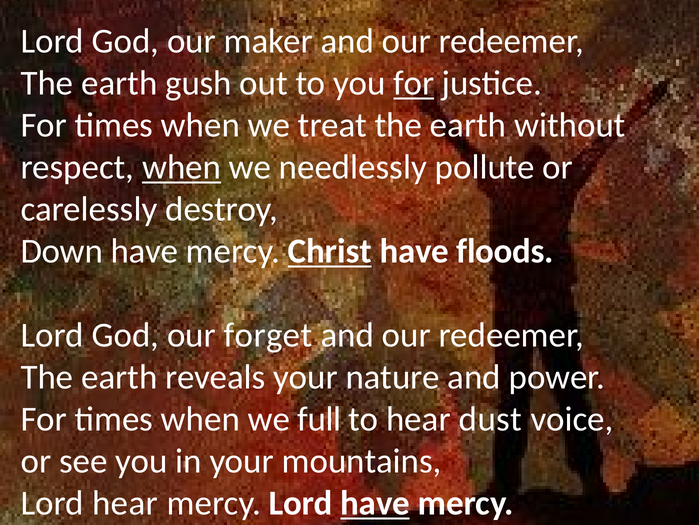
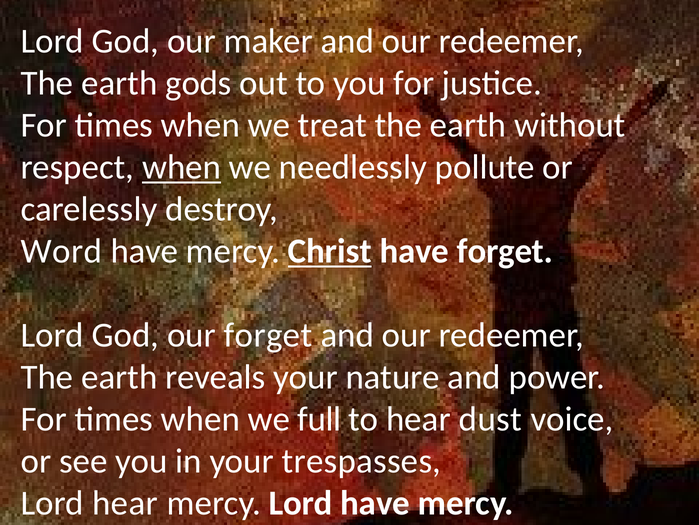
gush: gush -> gods (198, 83)
for underline: present -> none (414, 83)
Down: Down -> Word (61, 251)
have floods: floods -> forget (505, 251)
mountains: mountains -> trespasses (362, 461)
have underline: present -> none (375, 503)
